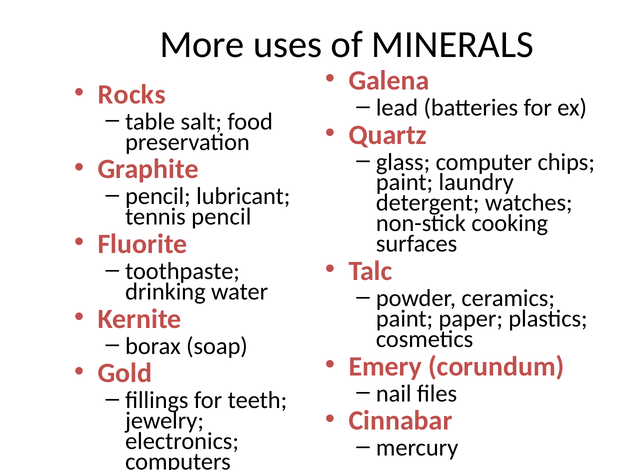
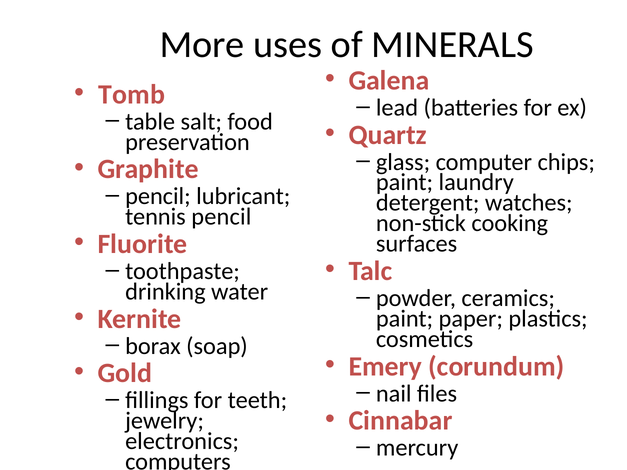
Rocks: Rocks -> Tomb (132, 95)
